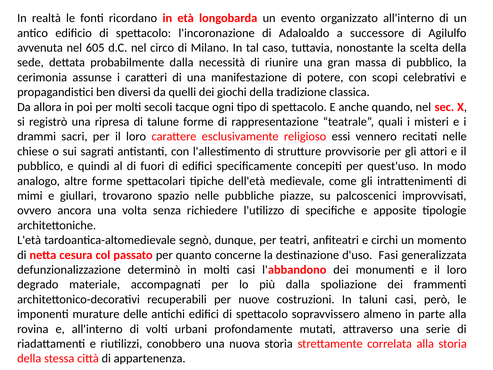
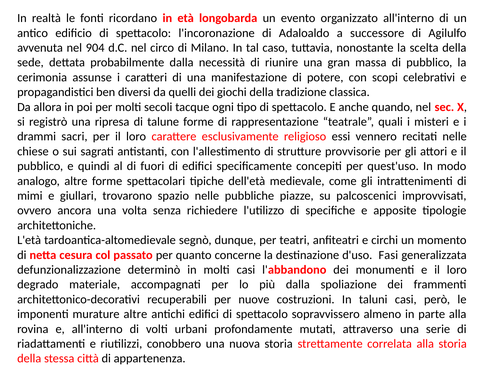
605: 605 -> 904 (95, 48)
murature delle: delle -> altre (135, 314)
